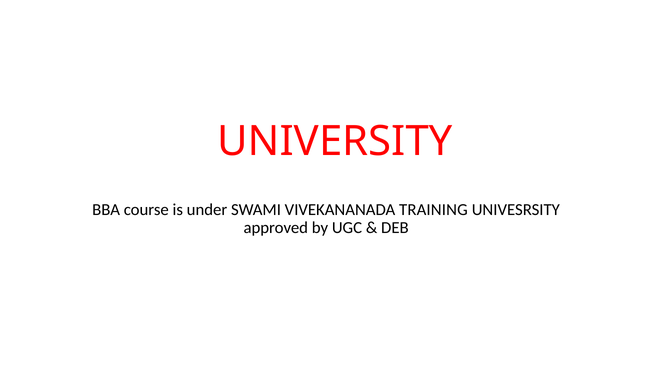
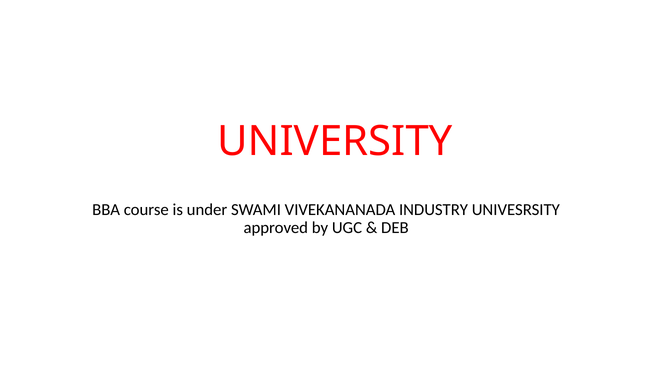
TRAINING: TRAINING -> INDUSTRY (433, 209)
